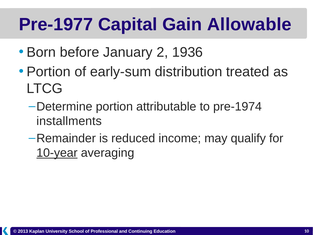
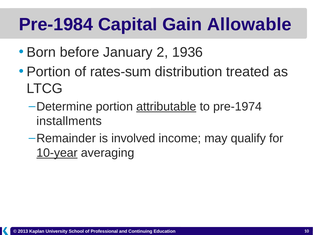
Pre-1977: Pre-1977 -> Pre-1984 (56, 24)
early-sum: early-sum -> rates-sum (121, 72)
attributable underline: none -> present (166, 106)
reduced: reduced -> involved (133, 138)
